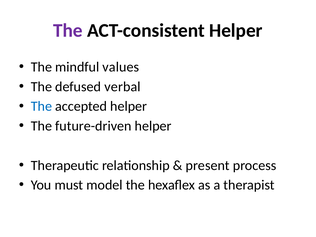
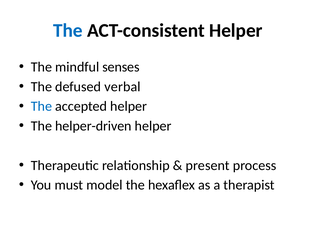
The colour: purple -> blue (68, 31)
values: values -> senses (121, 67)
future-driven: future-driven -> helper-driven (93, 126)
